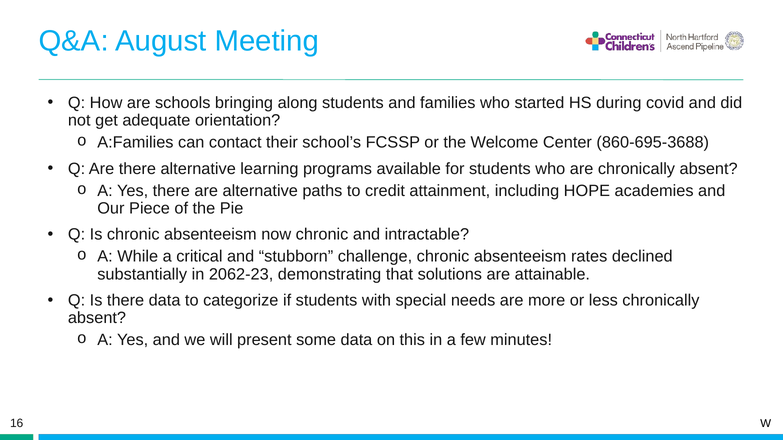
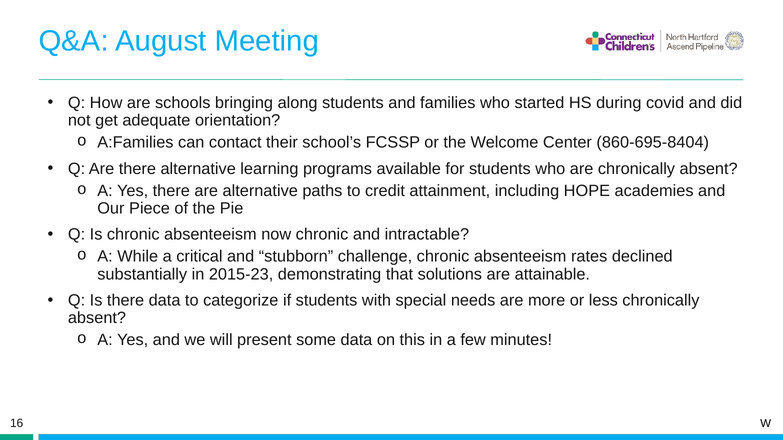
860-695-3688: 860-695-3688 -> 860-695-8404 (653, 143)
2062-23: 2062-23 -> 2015-23 (241, 274)
